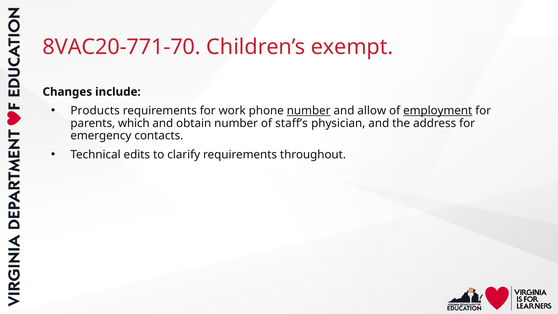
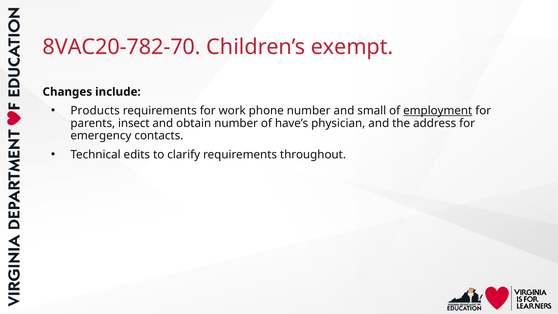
8VAC20-771-70: 8VAC20-771-70 -> 8VAC20-782-70 (122, 47)
number underline: present -> none (309, 111)
allow: allow -> small (372, 111)
which: which -> insect (134, 123)
staff’s: staff’s -> have’s (292, 123)
